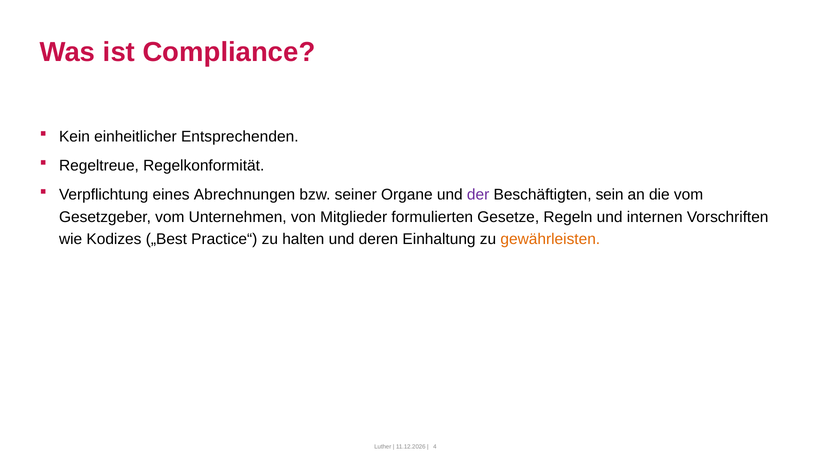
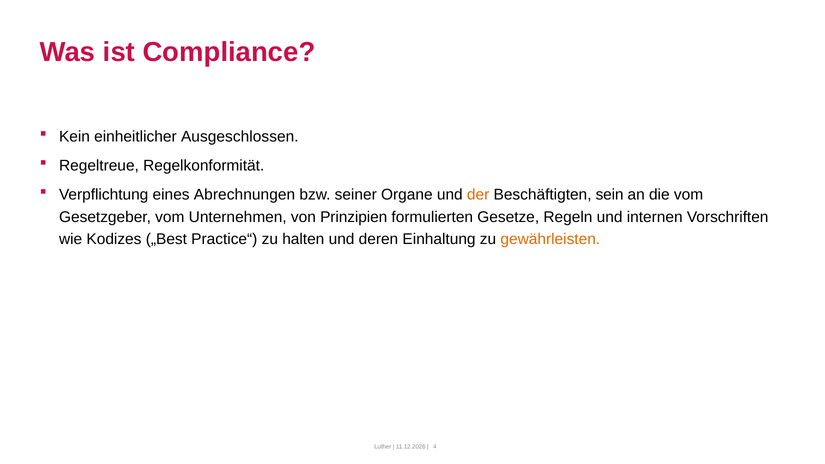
Entsprechenden: Entsprechenden -> Ausgeschlossen (240, 137)
der colour: purple -> orange (478, 195)
Mitglieder: Mitglieder -> Prinzipien (354, 217)
